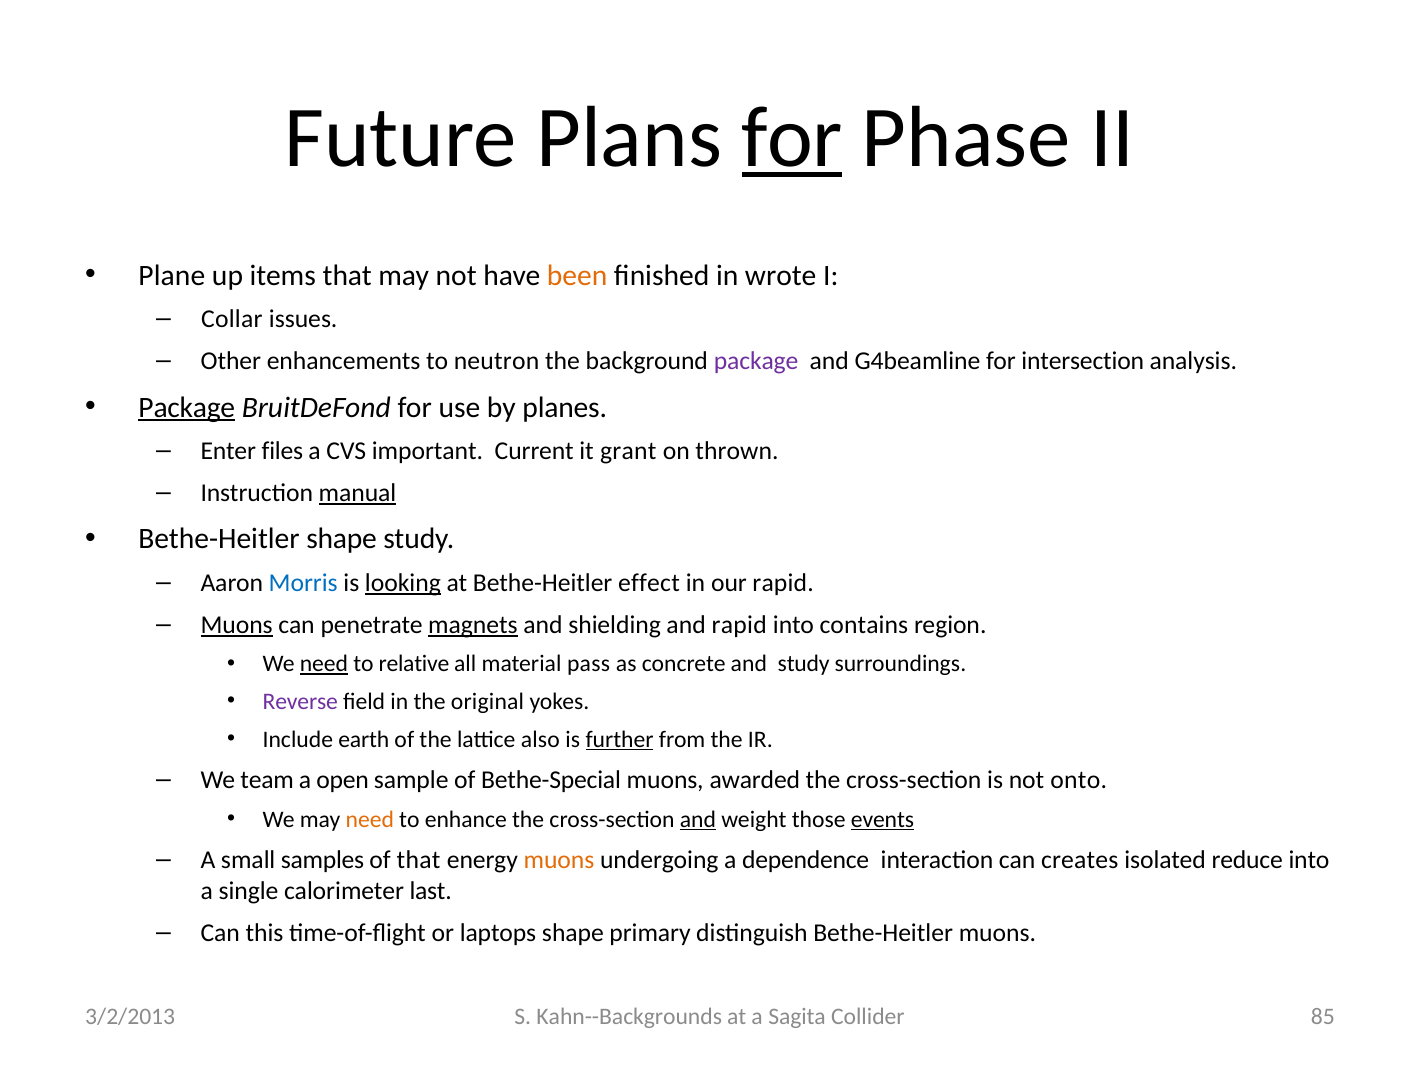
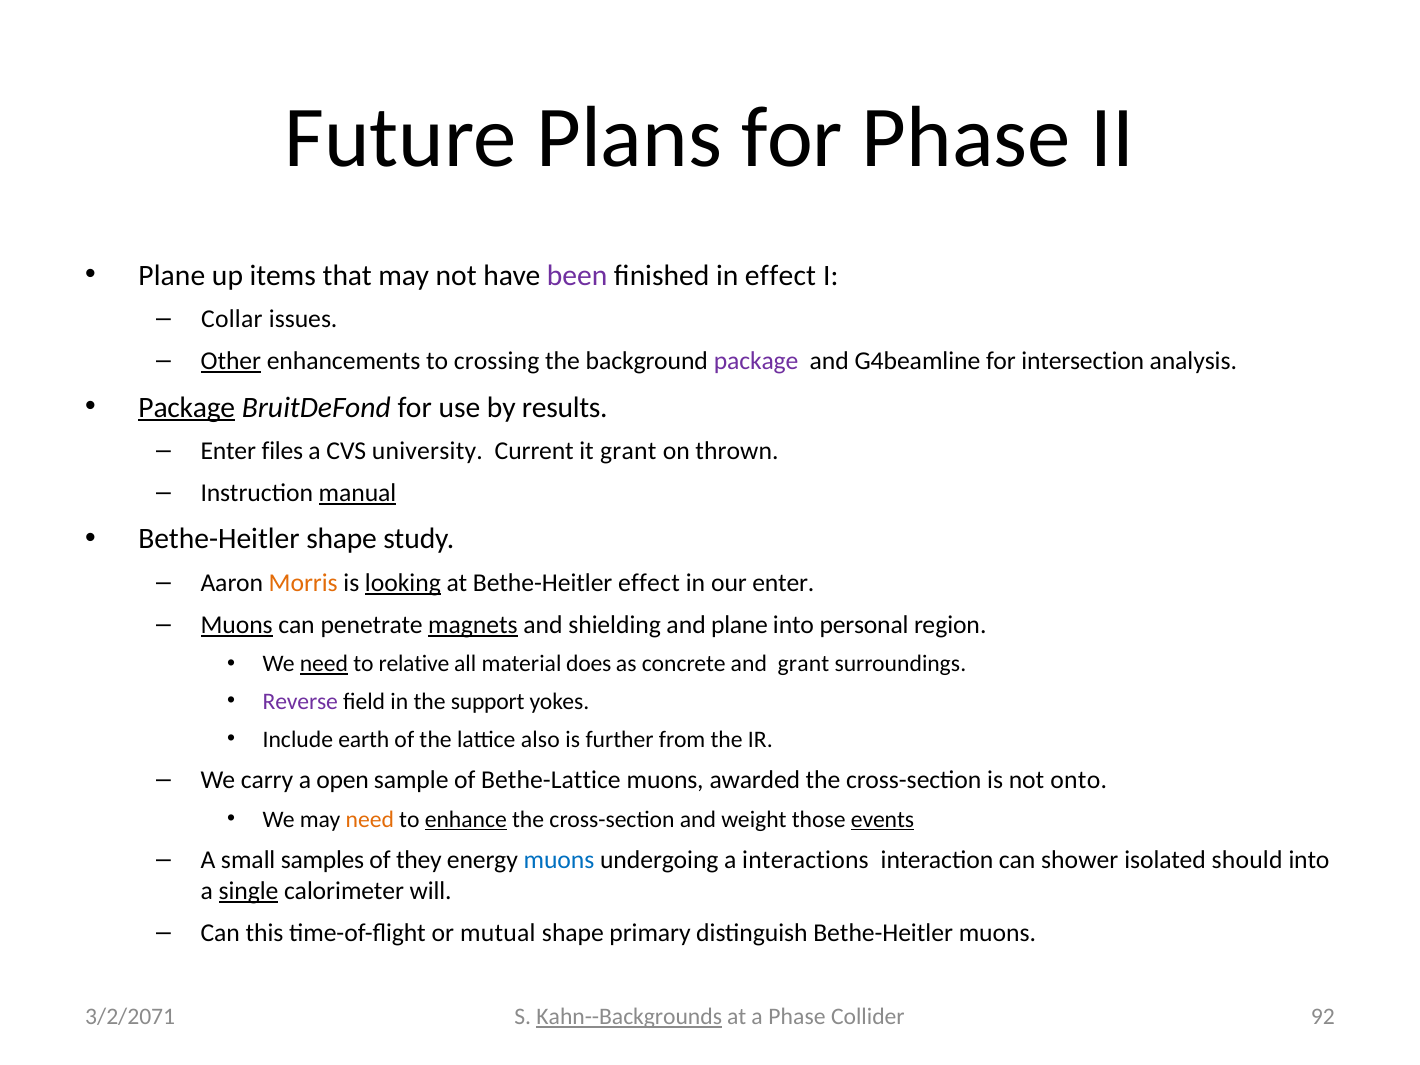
for underline: present -> none (792, 137)
been colour: orange -> purple (577, 275)
in wrote: wrote -> effect (781, 275)
Other underline: none -> present (231, 361)
neutron: neutron -> crossing (497, 361)
planes: planes -> results (565, 407)
important: important -> university (427, 451)
Morris colour: blue -> orange (303, 583)
our rapid: rapid -> enter (783, 583)
and rapid: rapid -> plane (739, 625)
contains: contains -> personal (864, 625)
pass: pass -> does (589, 664)
and study: study -> grant (803, 664)
original: original -> support (488, 702)
further underline: present -> none (620, 740)
team: team -> carry (267, 780)
Bethe-Special: Bethe-Special -> Bethe-Lattice (551, 780)
enhance underline: none -> present (466, 819)
and underline: present -> none (698, 819)
of that: that -> they (419, 860)
muons colour: orange -> blue (559, 860)
dependence: dependence -> interactions (805, 860)
creates: creates -> shower (1080, 860)
reduce: reduce -> should (1247, 860)
single underline: none -> present (249, 891)
last: last -> will (431, 891)
laptops: laptops -> mutual (498, 933)
Kahn--Backgrounds underline: none -> present (629, 1017)
a Sagita: Sagita -> Phase (797, 1017)
85: 85 -> 92 (1323, 1017)
3/2/2013: 3/2/2013 -> 3/2/2071 (130, 1017)
